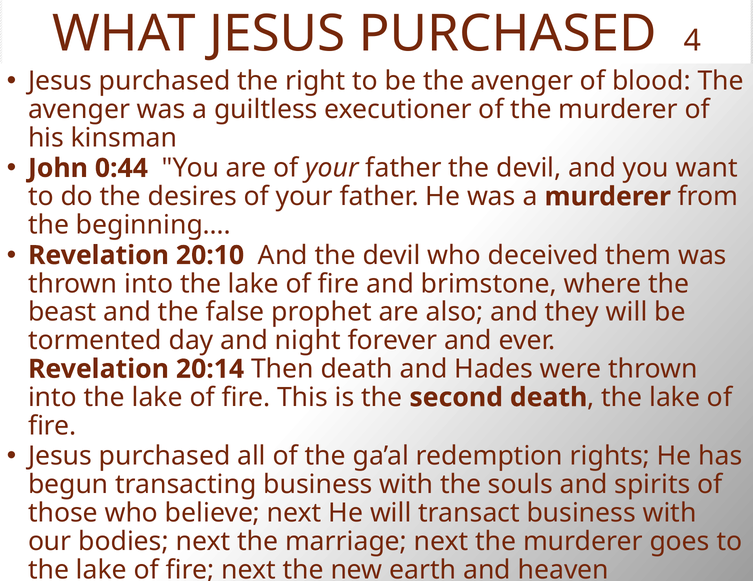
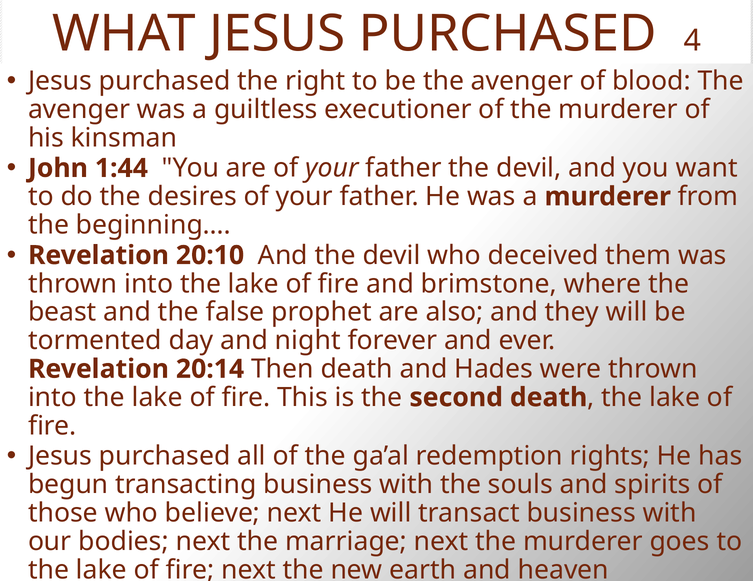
0:44: 0:44 -> 1:44 (121, 168)
